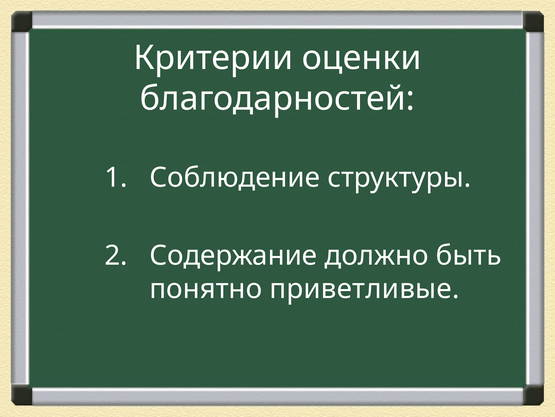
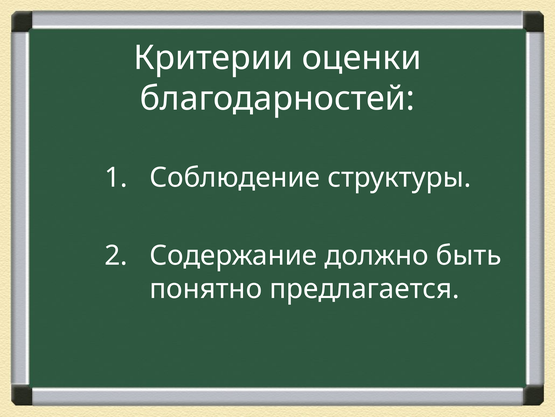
приветливые: приветливые -> предлагается (365, 288)
